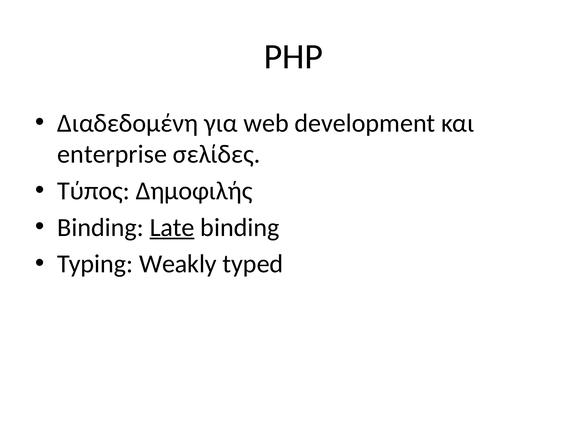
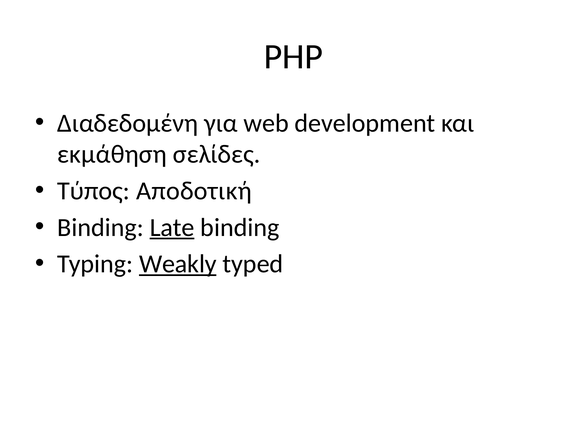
enterprise: enterprise -> εκμάθηση (112, 154)
Δημοφιλής: Δημοφιλής -> Αποδοτική (194, 191)
Weakly underline: none -> present (178, 264)
